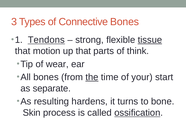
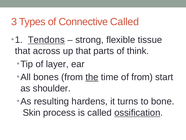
Connective Bones: Bones -> Called (125, 22)
tissue underline: present -> none (150, 40)
motion: motion -> across (47, 51)
wear: wear -> layer (57, 64)
of your: your -> from (142, 77)
separate: separate -> shoulder (52, 88)
